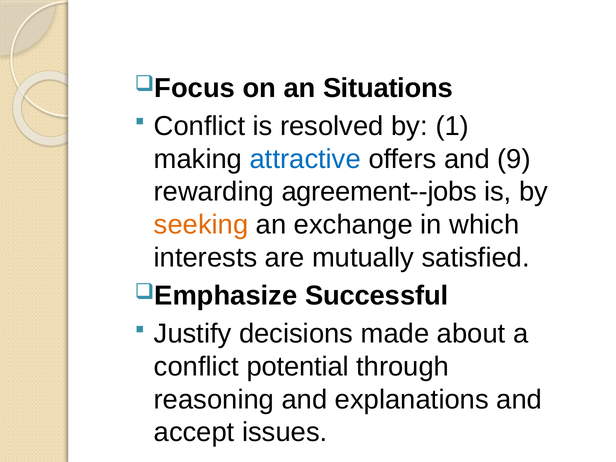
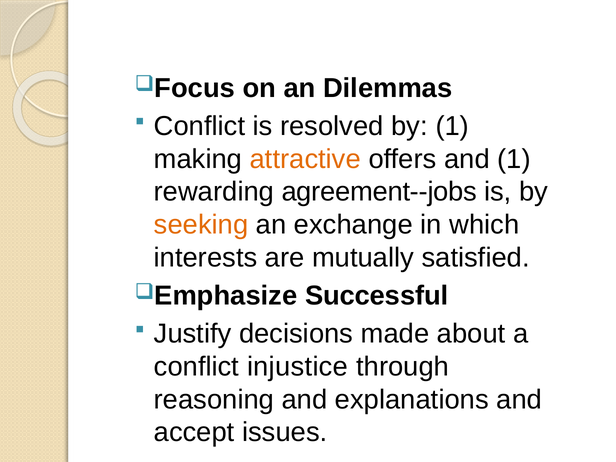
Situations: Situations -> Dilemmas (388, 88)
attractive colour: blue -> orange (305, 159)
and 9: 9 -> 1 (514, 159)
potential: potential -> injustice (298, 367)
